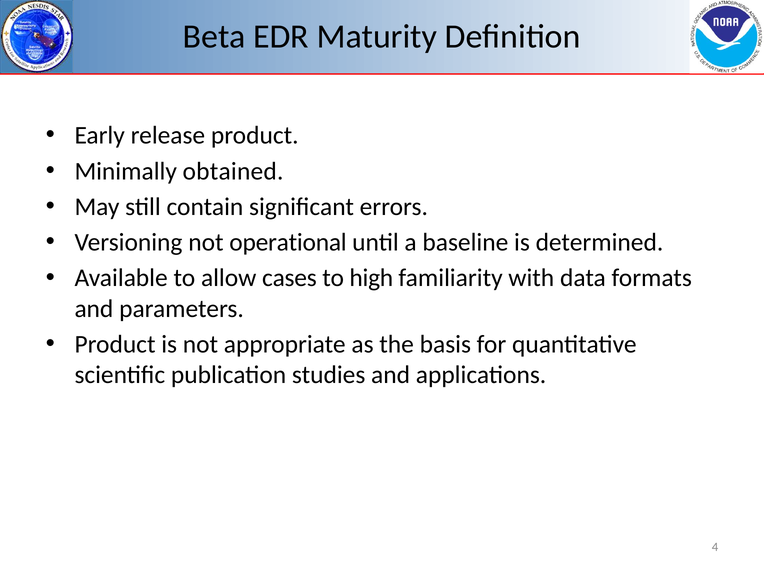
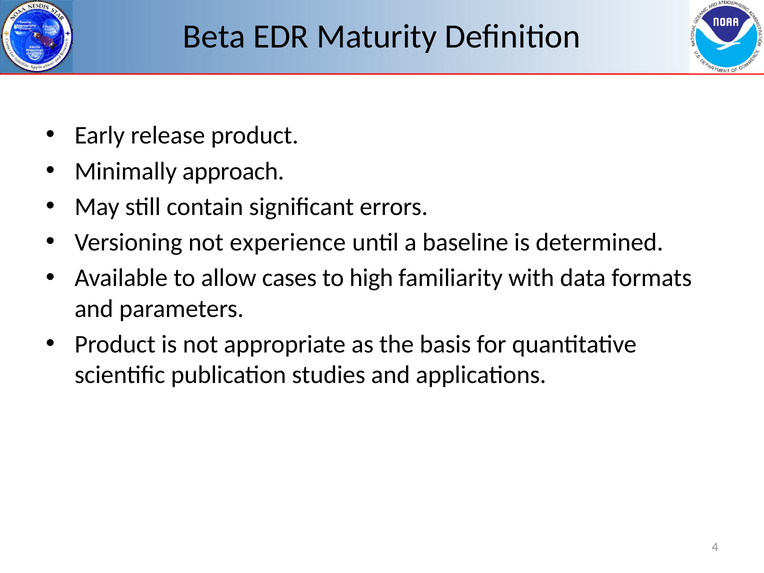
obtained: obtained -> approach (233, 171)
operational: operational -> experience (288, 242)
